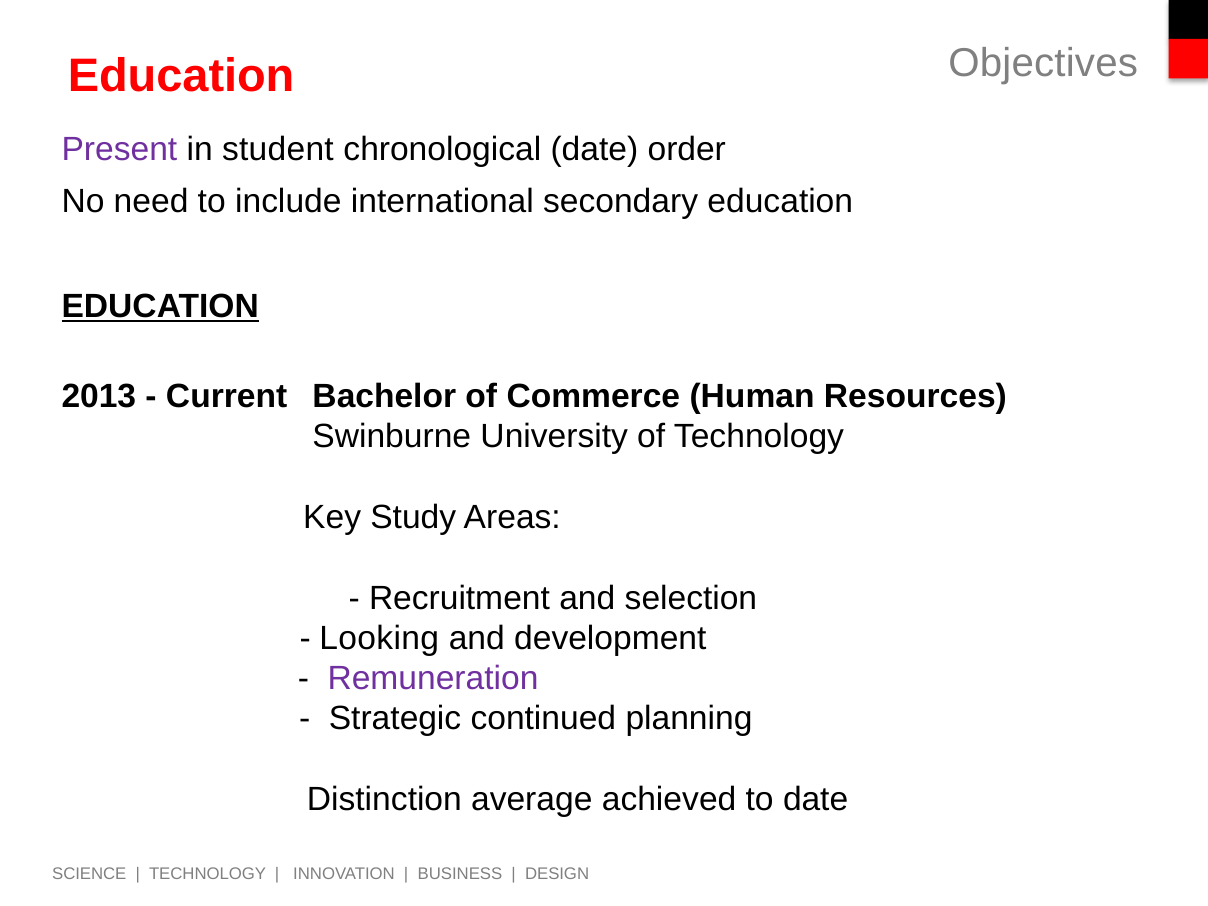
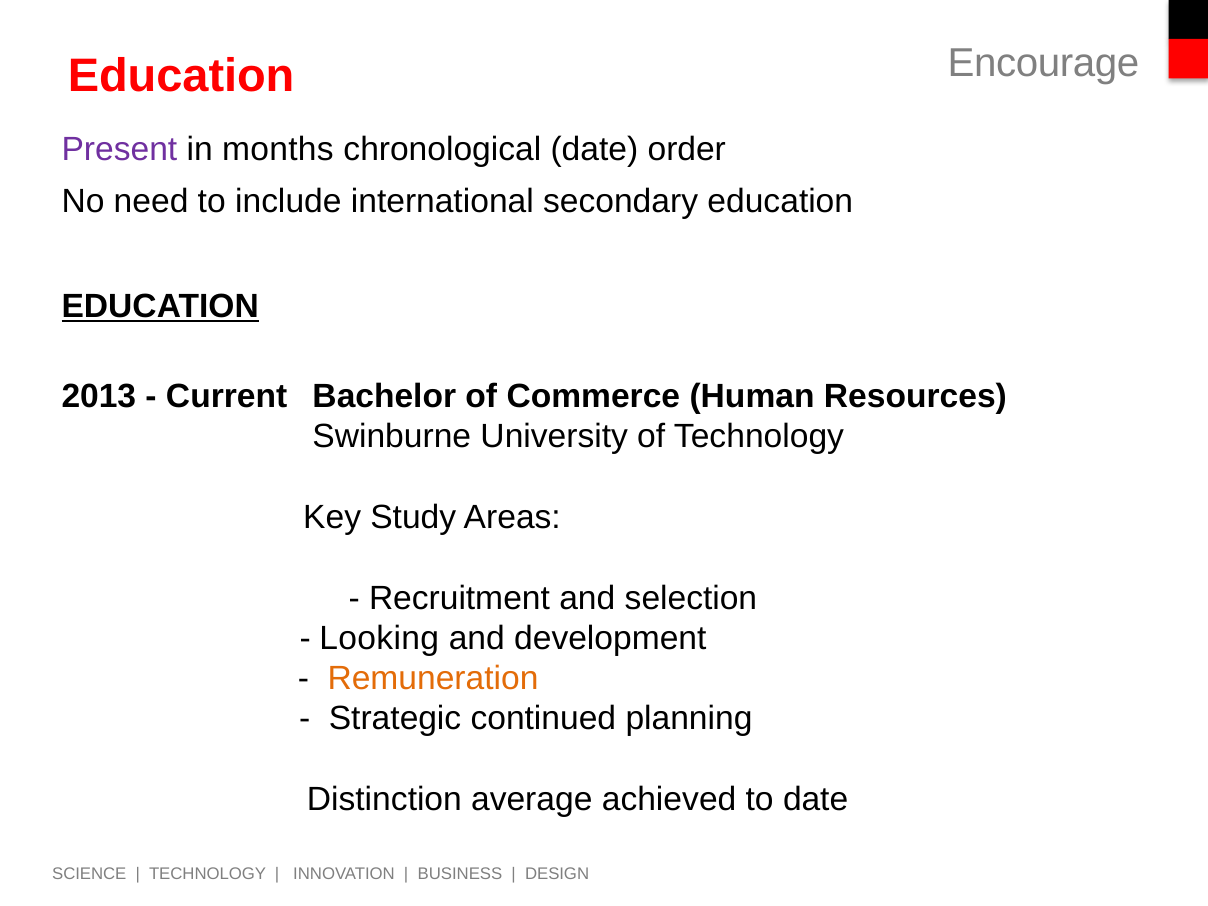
Objectives: Objectives -> Encourage (1043, 63)
student: student -> months (278, 149)
Remuneration colour: purple -> orange (433, 679)
